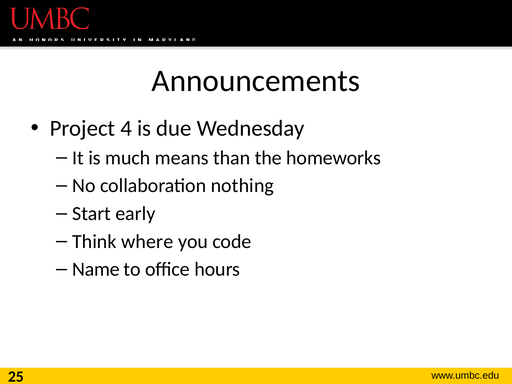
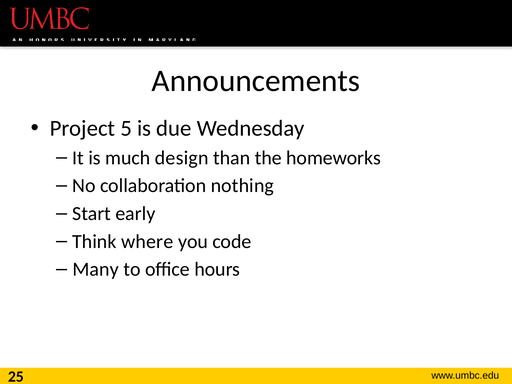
4: 4 -> 5 (126, 128)
means: means -> design (182, 158)
Name: Name -> Many (96, 269)
